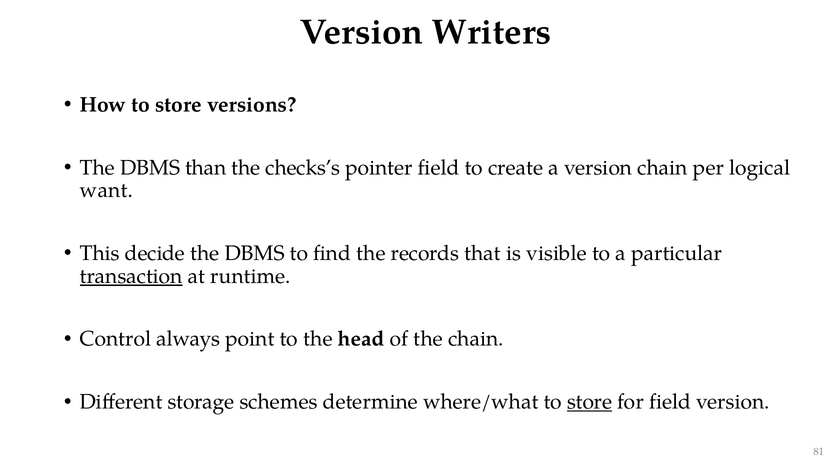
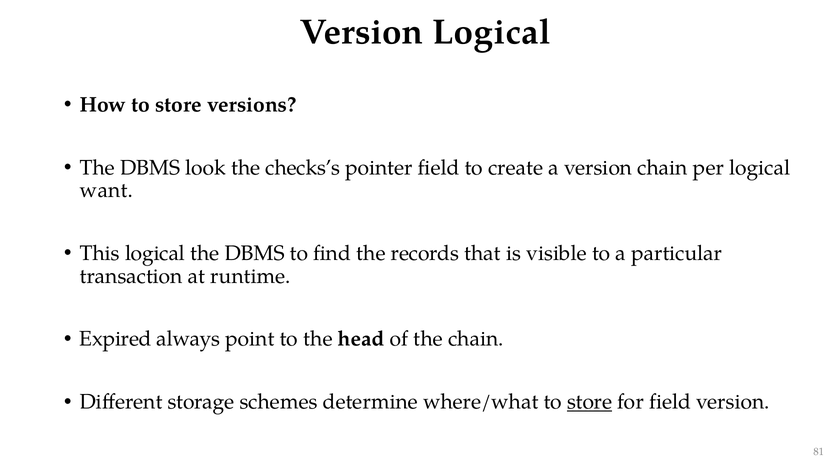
Version Writers: Writers -> Logical (492, 32)
than: than -> look (206, 168)
This decide: decide -> logical (155, 253)
transaction underline: present -> none (131, 276)
Control: Control -> Expired (116, 339)
